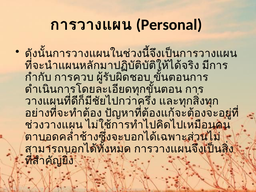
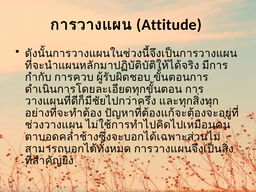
Personal: Personal -> Attitude (169, 25)
